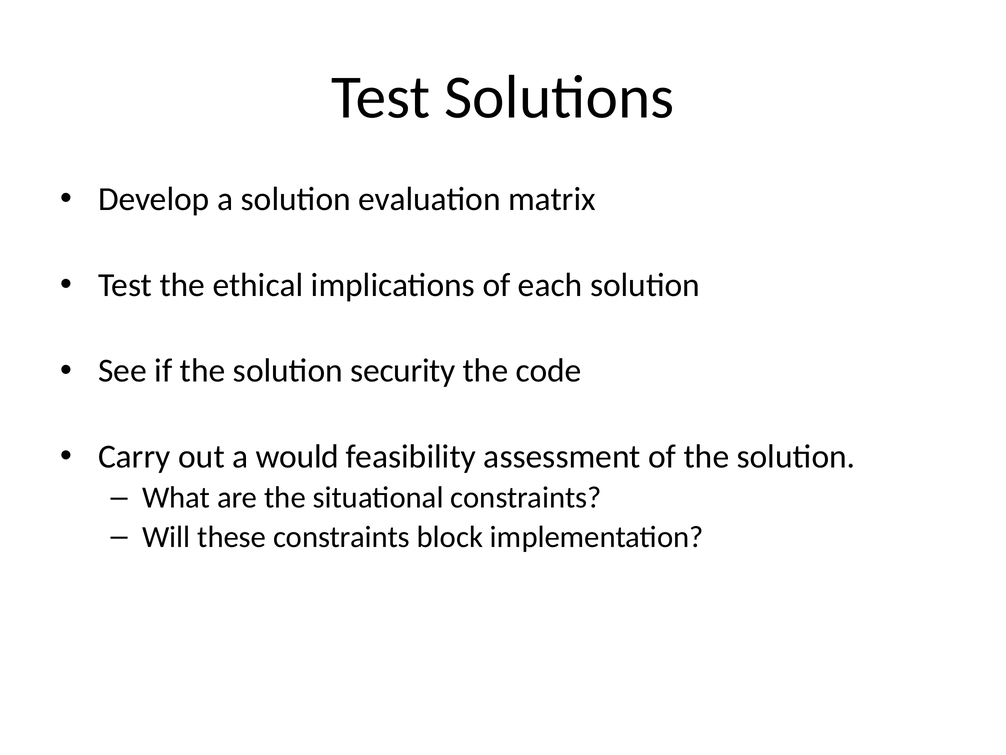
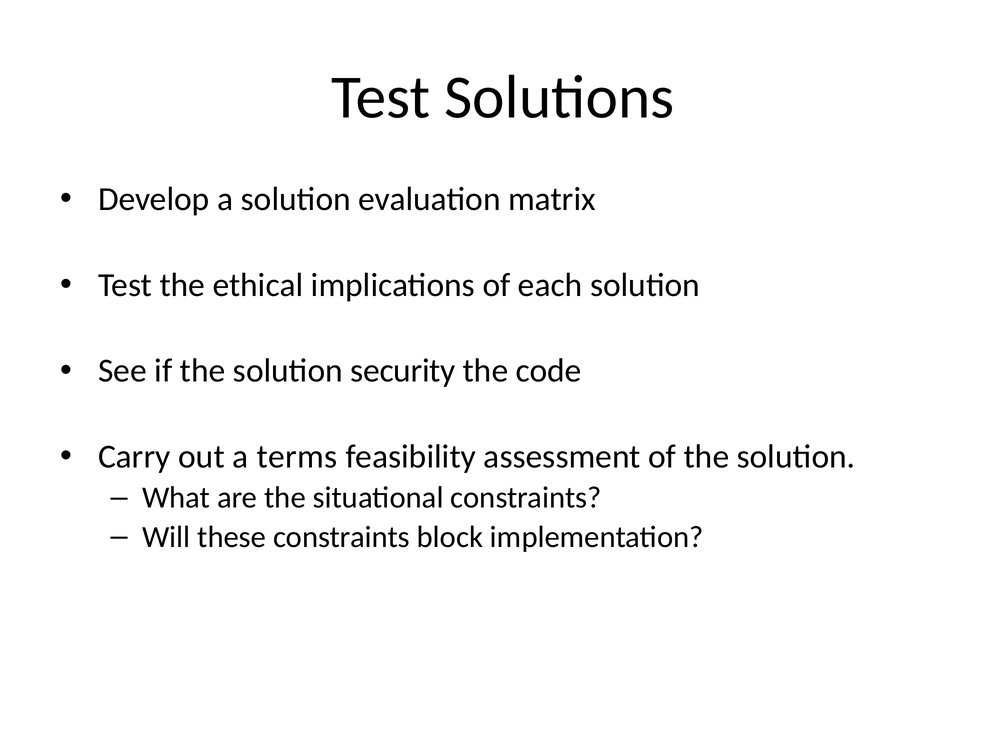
would: would -> terms (297, 456)
